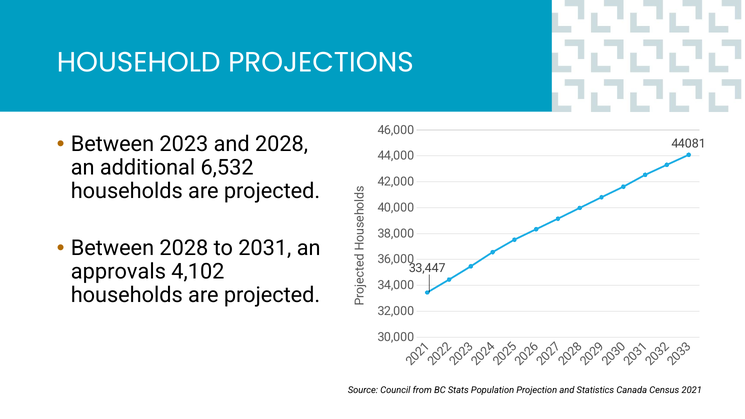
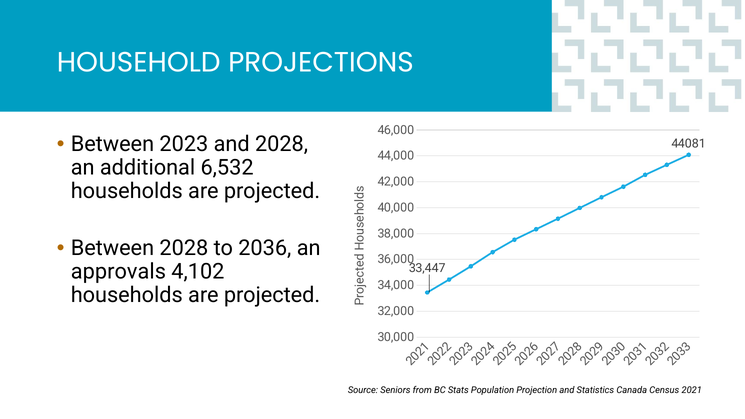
2031: 2031 -> 2036 (265, 248)
Council: Council -> Seniors (395, 390)
